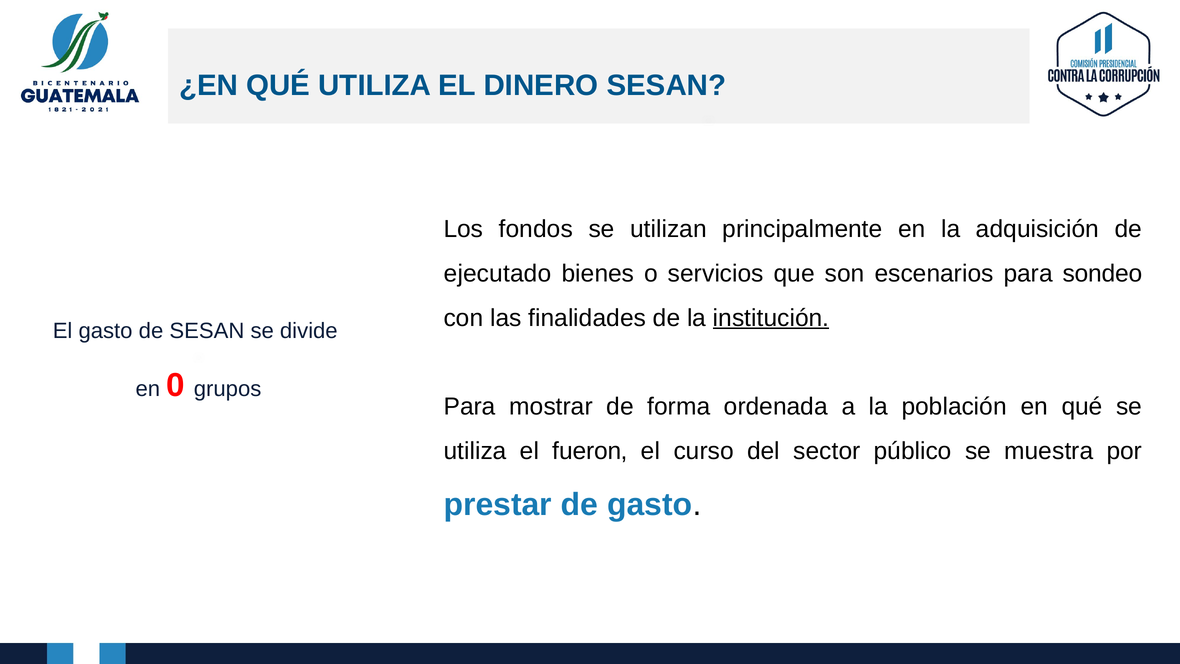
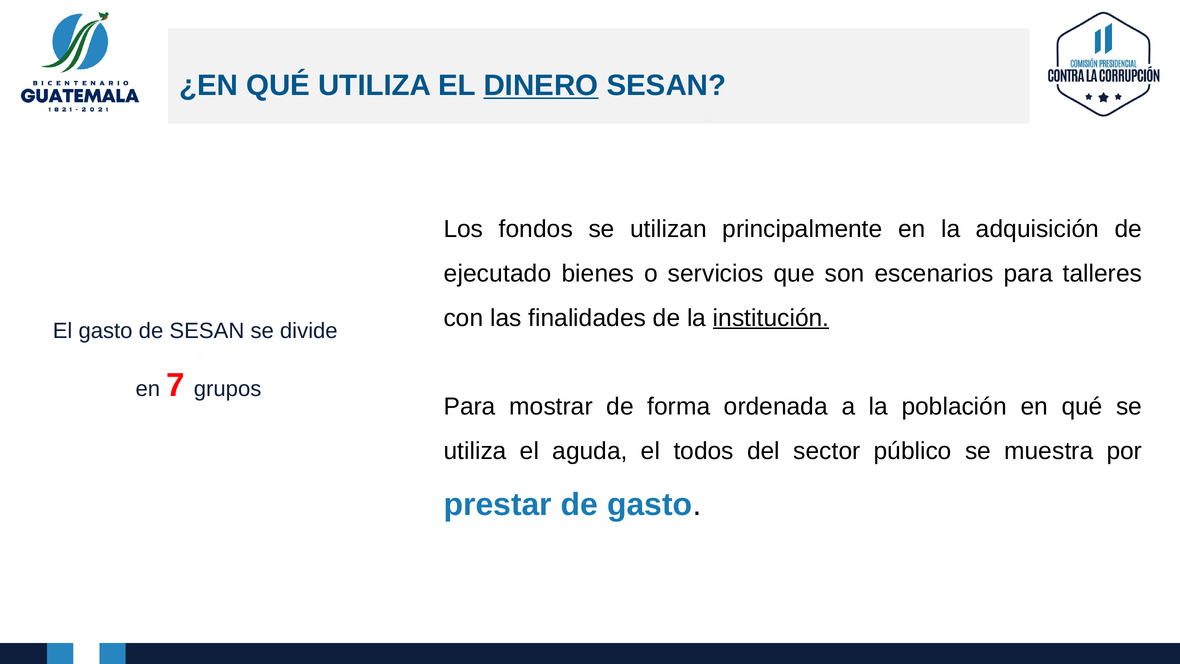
DINERO underline: none -> present (541, 86)
sondeo: sondeo -> talleres (1102, 273)
0: 0 -> 7 (175, 385)
fueron: fueron -> aguda (590, 451)
curso: curso -> todos (704, 451)
